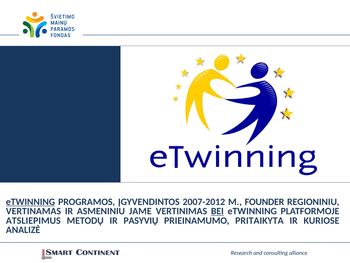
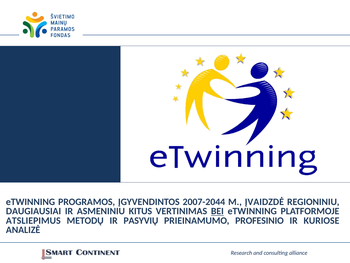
eTWINNING underline: present -> none (30, 201)
2007-2012: 2007-2012 -> 2007-2044 (204, 201)
FOUNDER: FOUNDER -> ĮVAIDZDĖ (264, 201)
VERTINAMAS: VERTINAMAS -> DAUGIAUSIAI (34, 211)
JAME: JAME -> KITUS (140, 211)
PRITAIKYTA: PRITAIKYTA -> PROFESINIO (259, 220)
